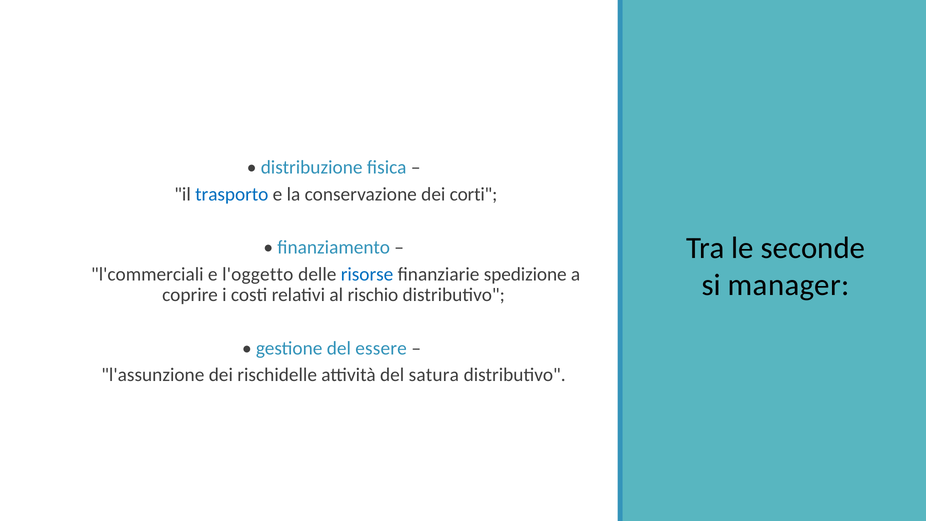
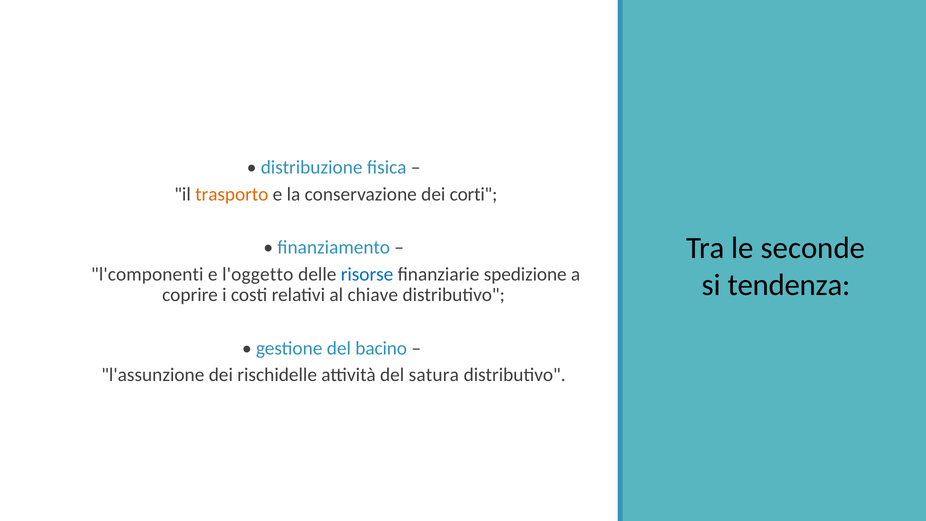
trasporto colour: blue -> orange (232, 194)
l'commerciali: l'commerciali -> l'componenti (147, 274)
manager: manager -> tendenza (789, 285)
rischio: rischio -> chiave (373, 295)
essere: essere -> bacino (381, 348)
